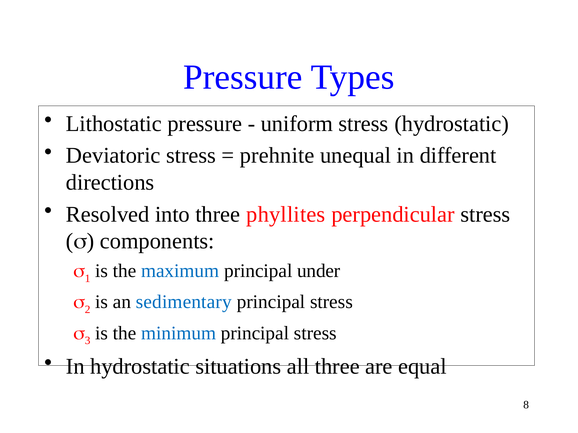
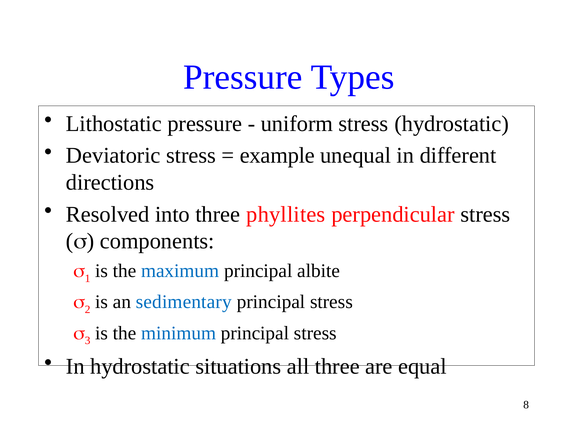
prehnite: prehnite -> example (277, 156)
under: under -> albite (319, 271)
